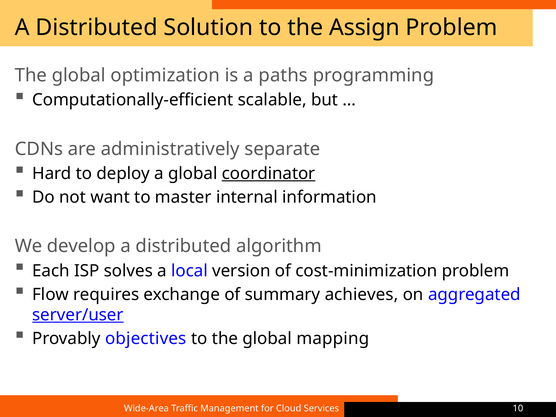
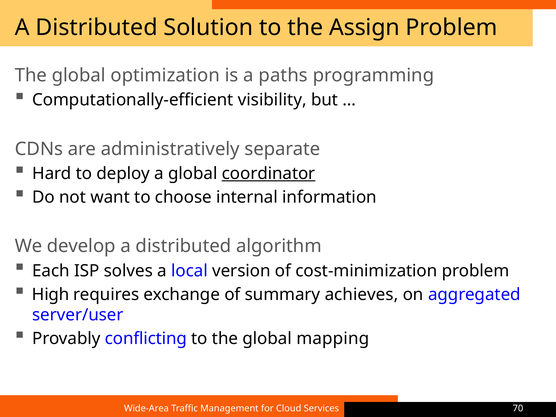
scalable: scalable -> visibility (272, 100)
master: master -> choose (183, 197)
Flow: Flow -> High (51, 295)
server/user underline: present -> none (78, 315)
objectives: objectives -> conflicting (146, 339)
10: 10 -> 70 (518, 409)
